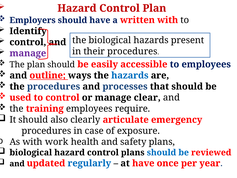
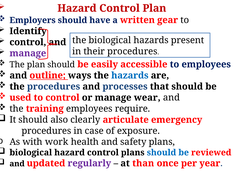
written with: with -> gear (168, 20)
clear: clear -> wear (147, 97)
regularly colour: blue -> purple (89, 163)
at have: have -> than (143, 163)
